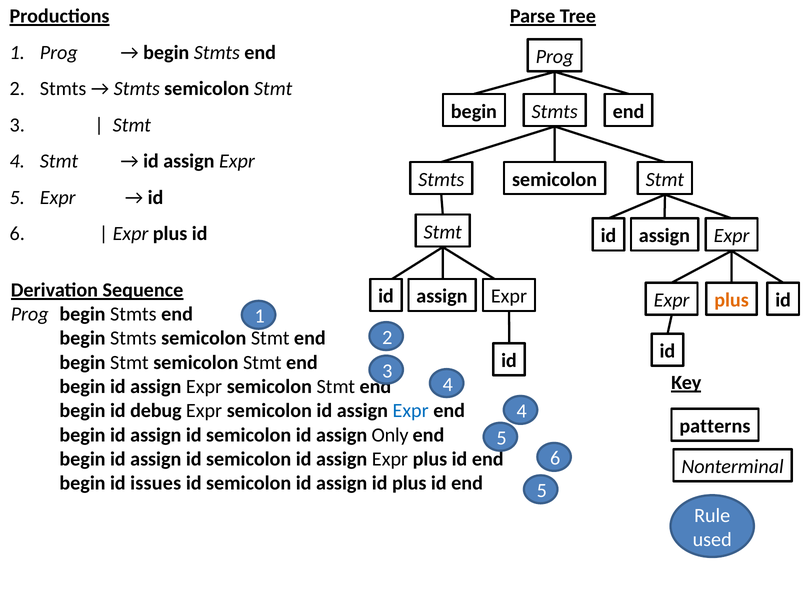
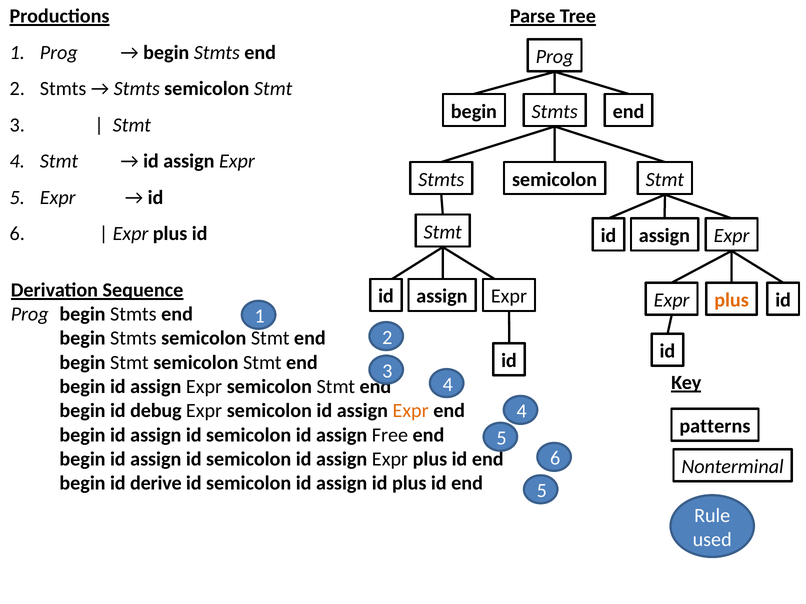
Expr colour: blue -> orange (411, 411)
Only: Only -> Free (390, 435)
issues: issues -> derive (156, 484)
